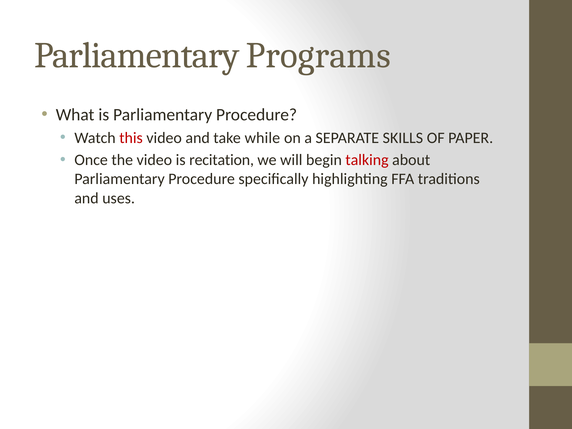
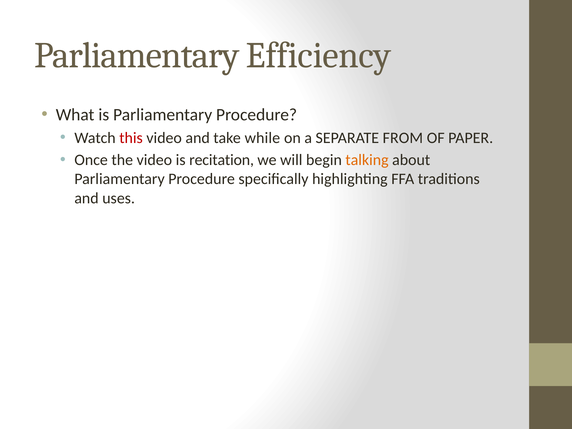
Programs: Programs -> Efficiency (319, 55)
SKILLS: SKILLS -> FROM (403, 138)
talking colour: red -> orange (367, 160)
